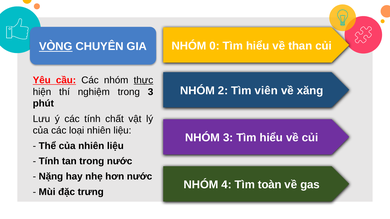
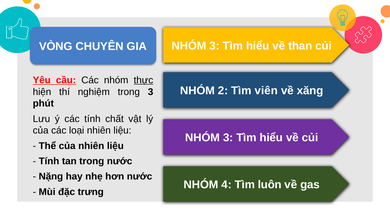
0: 0 -> 3 (215, 46)
VÒNG underline: present -> none (56, 47)
toàn: toàn -> luôn (270, 185)
